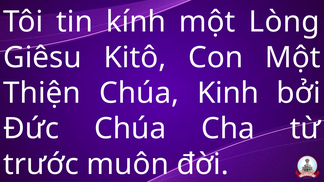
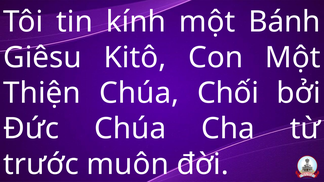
Lòng: Lòng -> Bánh (284, 22)
Kinh: Kinh -> Chối (228, 93)
